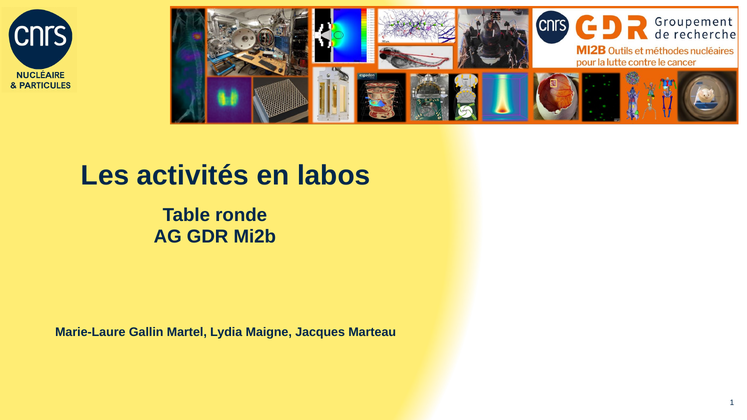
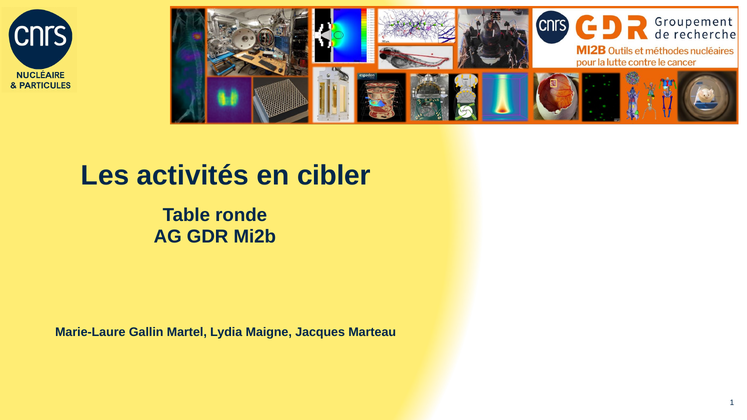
labos: labos -> cibler (334, 175)
